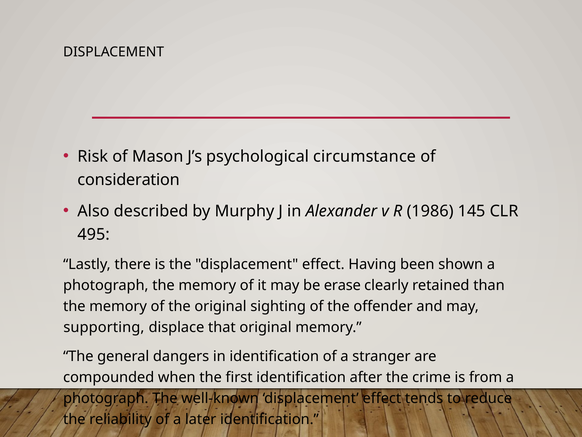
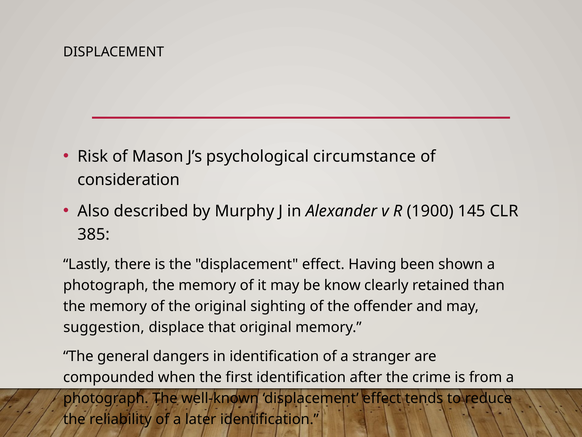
1986: 1986 -> 1900 (430, 211)
495: 495 -> 385 (94, 234)
erase: erase -> know (342, 285)
supporting: supporting -> suggestion (104, 327)
